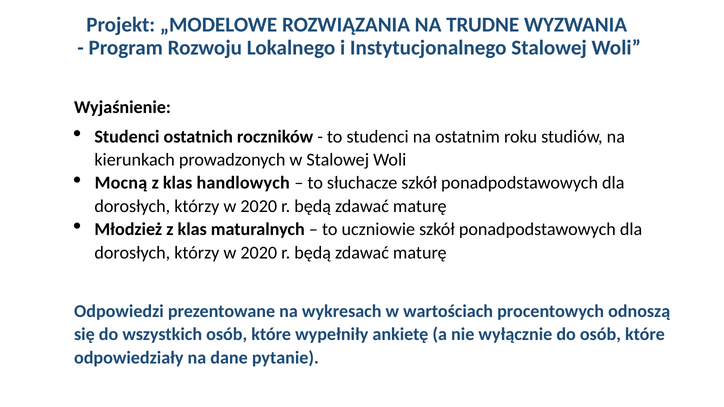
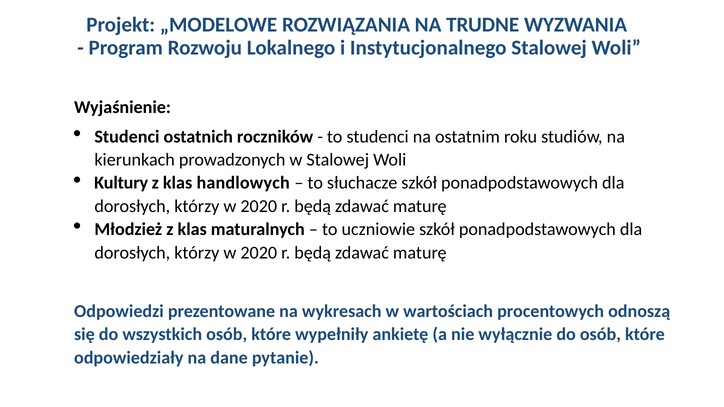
Mocną: Mocną -> Kultury (121, 183)
